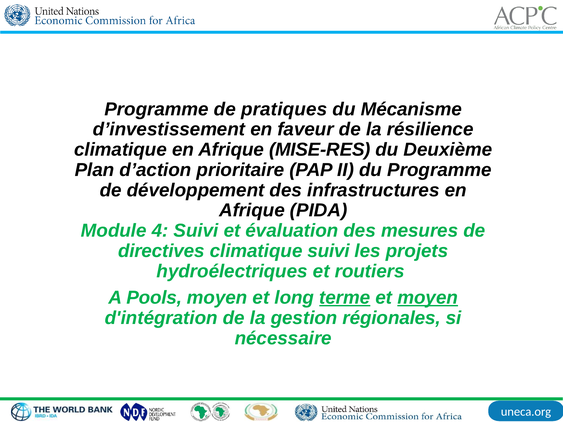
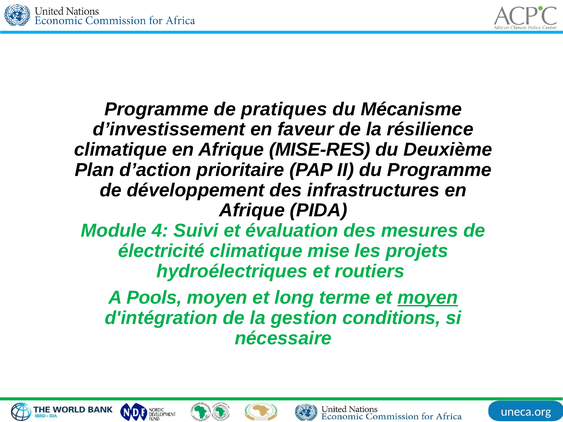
directives: directives -> électricité (161, 251)
climatique suivi: suivi -> mise (329, 251)
terme underline: present -> none (345, 298)
régionales: régionales -> conditions (392, 318)
